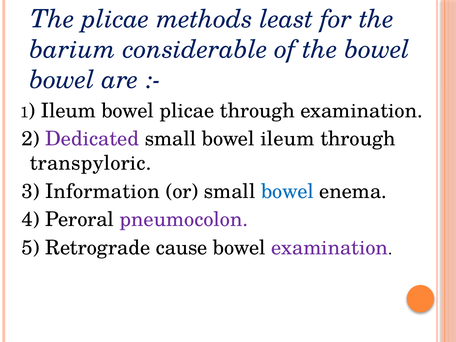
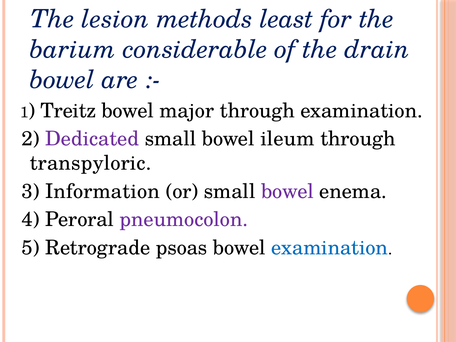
The plicae: plicae -> lesion (115, 19)
the bowel: bowel -> drain (377, 50)
Ileum: Ileum -> Treitz (68, 111)
bowel plicae: plicae -> major (187, 111)
bowel colour: blue -> purple (287, 191)
cause: cause -> psoas (182, 248)
examination colour: purple -> blue (330, 248)
